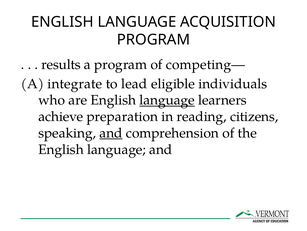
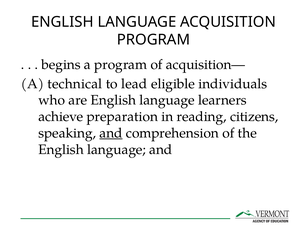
results: results -> begins (61, 64)
competing—: competing— -> acquisition— (206, 64)
integrate: integrate -> technical (75, 84)
language underline: present -> none (167, 100)
